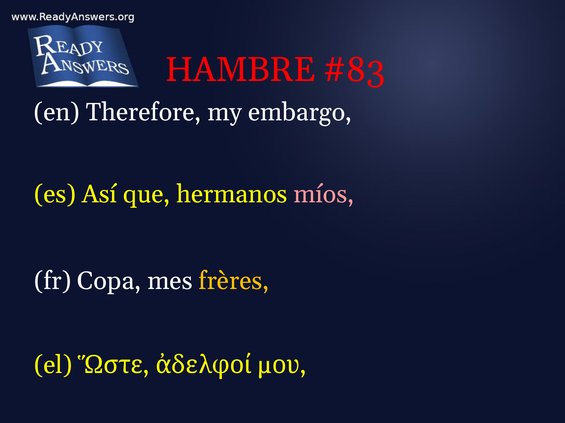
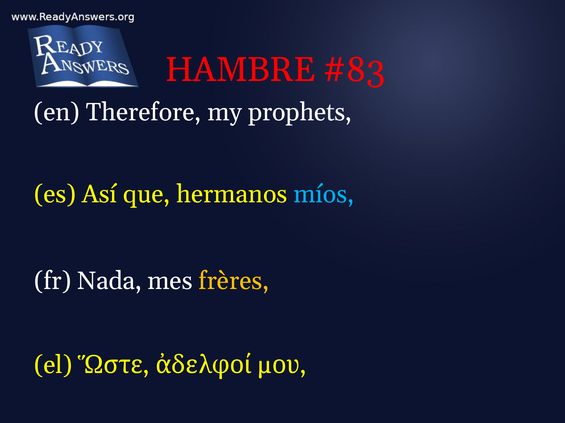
embargo: embargo -> prophets (300, 113)
míos colour: pink -> light blue (324, 194)
Copa: Copa -> Nada (109, 282)
